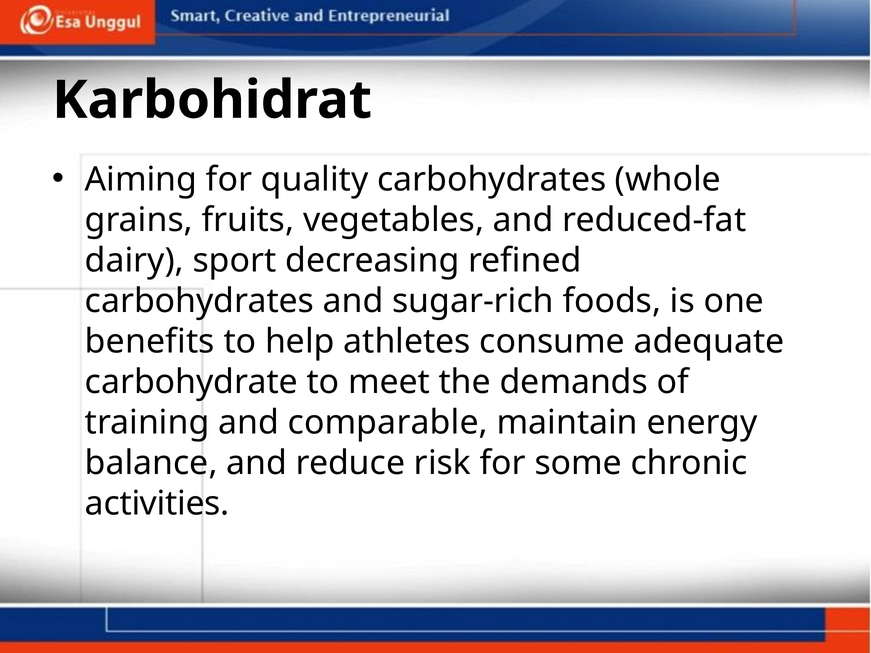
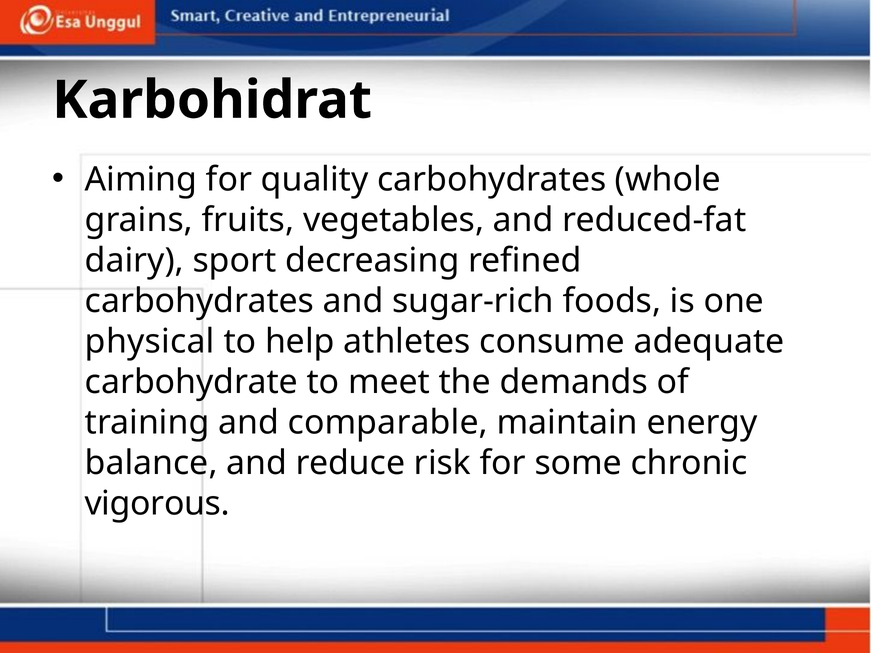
benefits: benefits -> physical (150, 342)
activities: activities -> vigorous (157, 504)
